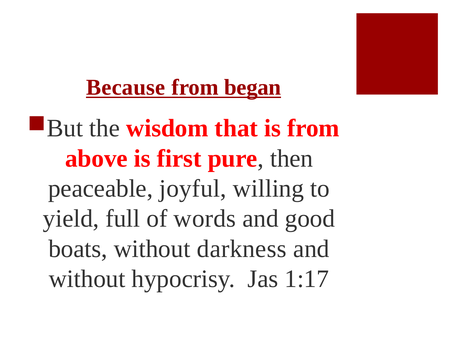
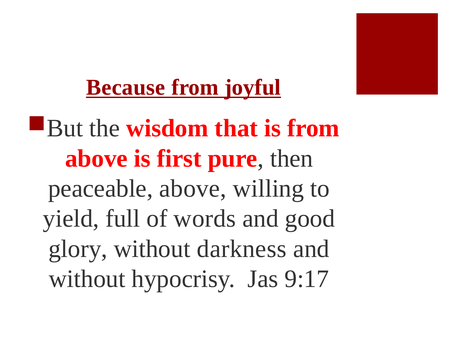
began: began -> joyful (253, 87)
peaceable joyful: joyful -> above (193, 189)
boats: boats -> glory (78, 249)
1:17: 1:17 -> 9:17 (307, 279)
